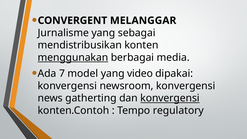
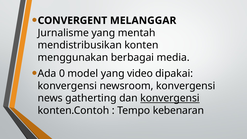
sebagai: sebagai -> mentah (137, 33)
menggunakan underline: present -> none (73, 58)
7: 7 -> 0 (62, 73)
regulatory: regulatory -> kebenaran (178, 110)
